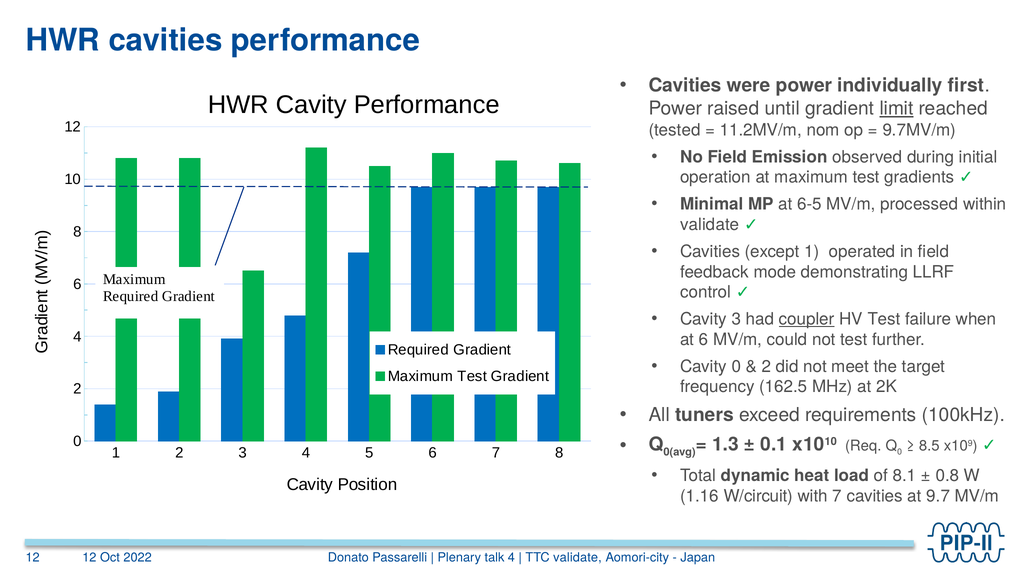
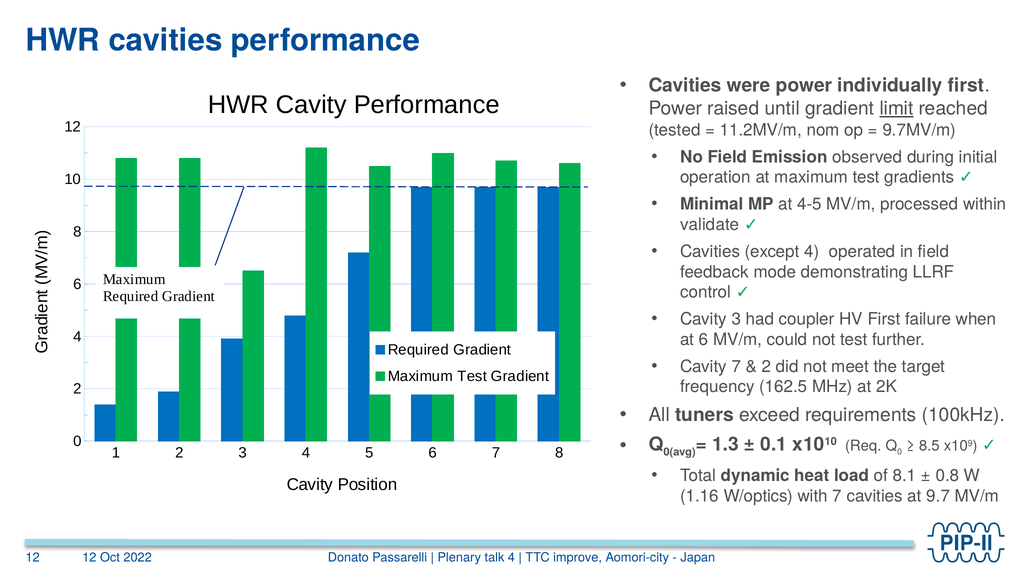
6-5: 6-5 -> 4-5 (809, 204)
except 1: 1 -> 4 (812, 251)
coupler underline: present -> none (807, 319)
HV Test: Test -> First (884, 319)
Cavity 0: 0 -> 7 (736, 366)
W/circuit: W/circuit -> W/optics (758, 496)
TTC validate: validate -> improve (578, 557)
